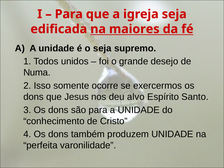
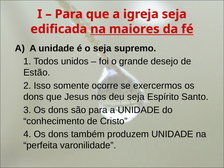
Numa: Numa -> Estão (37, 73)
deu alvo: alvo -> seja (136, 97)
